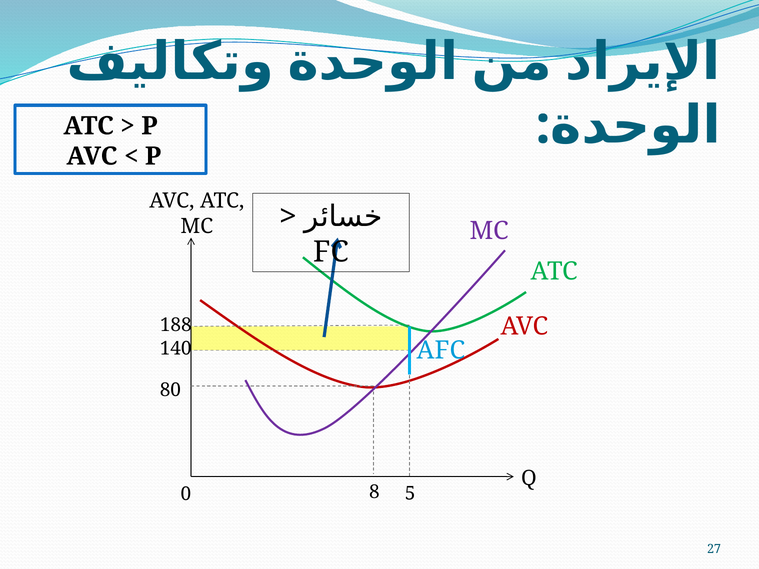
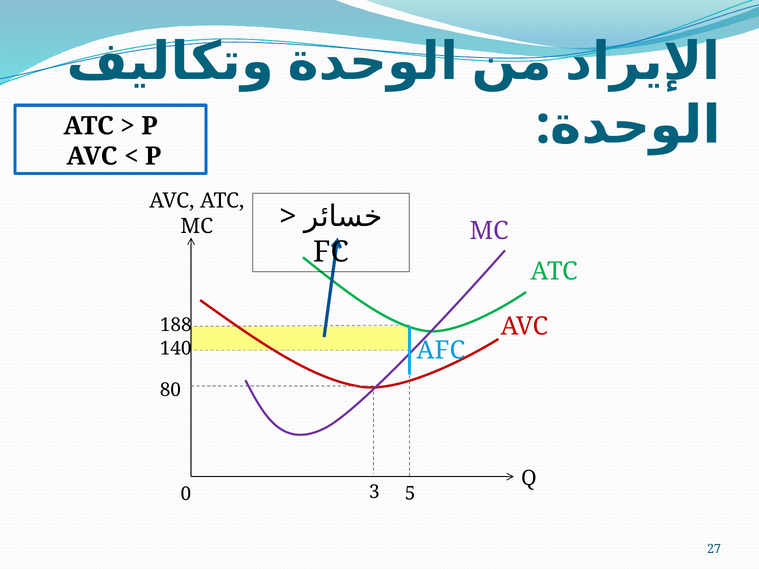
8: 8 -> 3 (374, 492)
